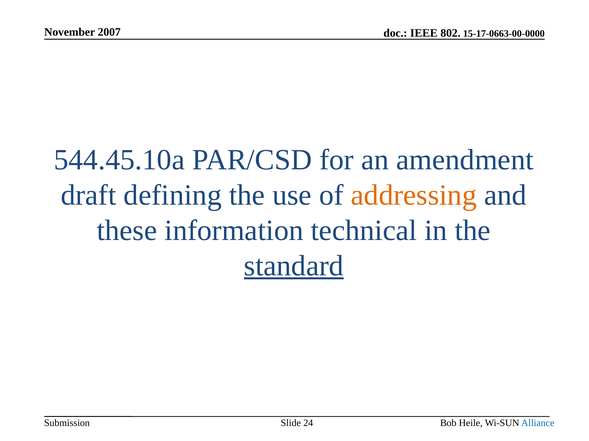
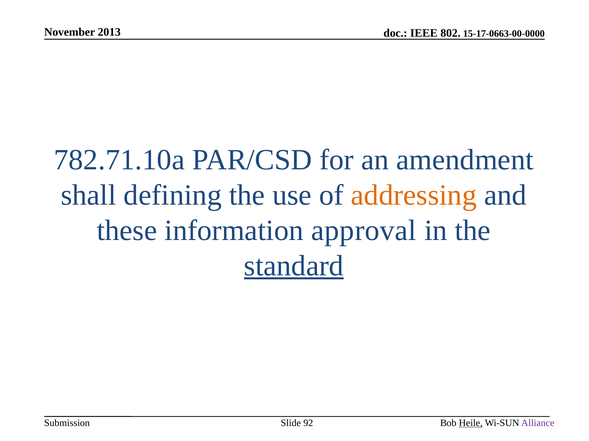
2007: 2007 -> 2013 (109, 32)
544.45.10a: 544.45.10a -> 782.71.10a (119, 160)
draft: draft -> shall (89, 195)
technical: technical -> approval (364, 231)
24: 24 -> 92 (308, 424)
Heile underline: none -> present (471, 424)
Alliance colour: blue -> purple (538, 424)
